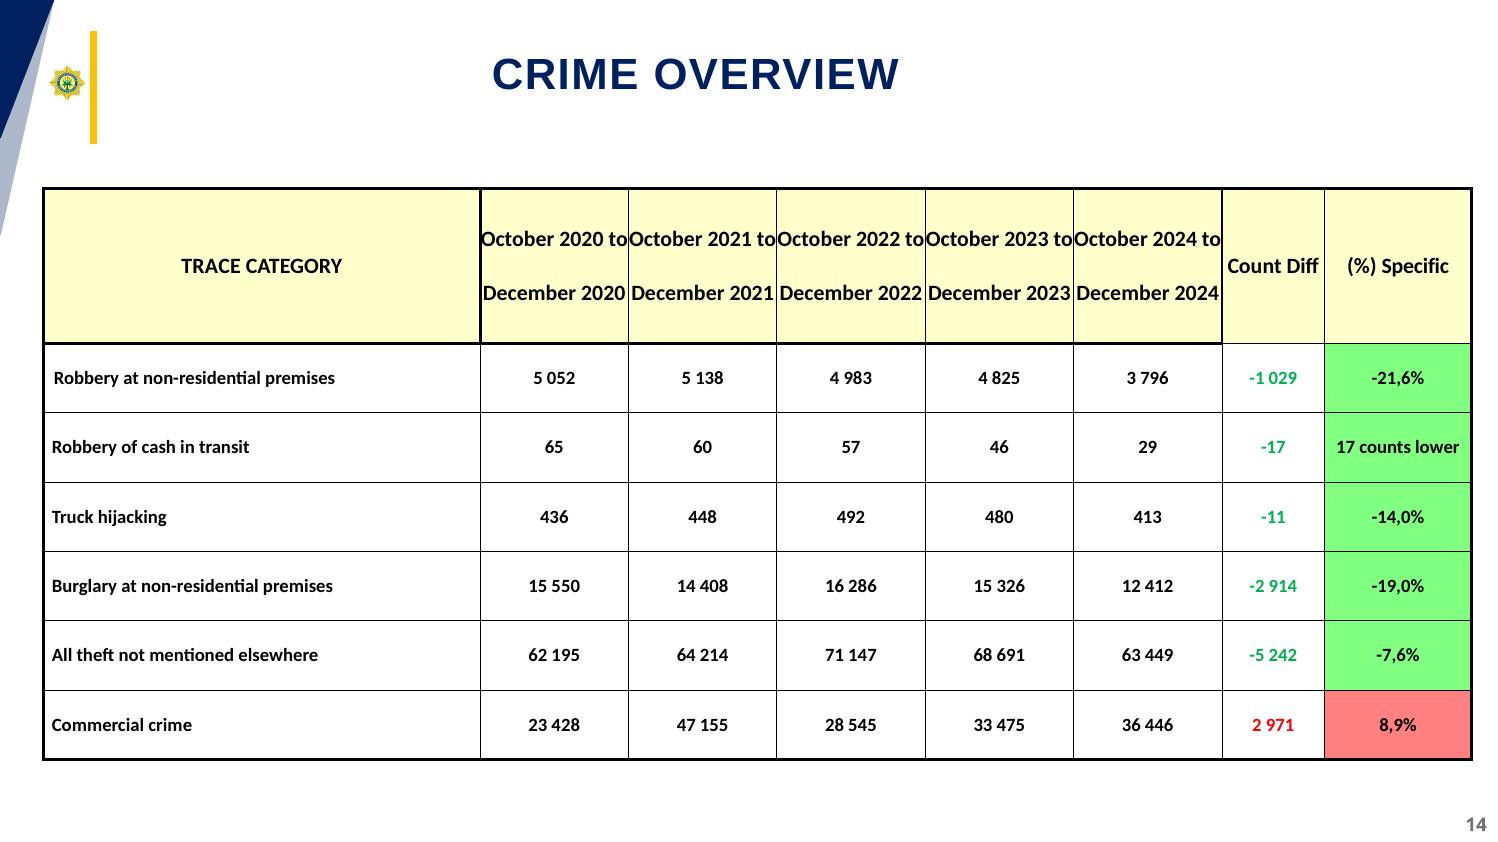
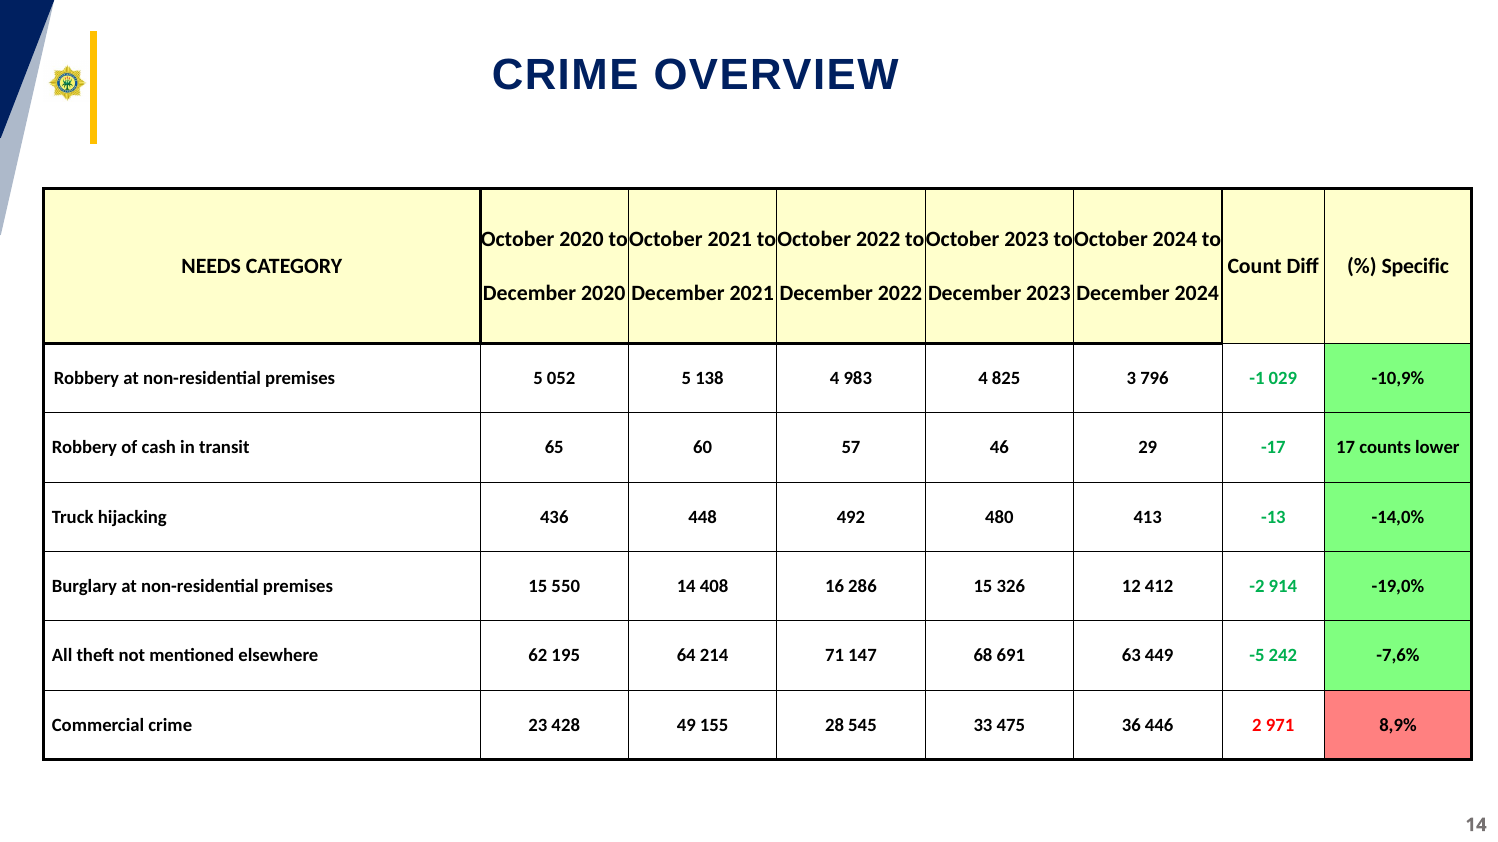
TRACE: TRACE -> NEEDS (211, 266)
-21,6%: -21,6% -> -10,9% (1398, 379)
-11: -11 -> -13 (1273, 517)
47: 47 -> 49 (686, 726)
